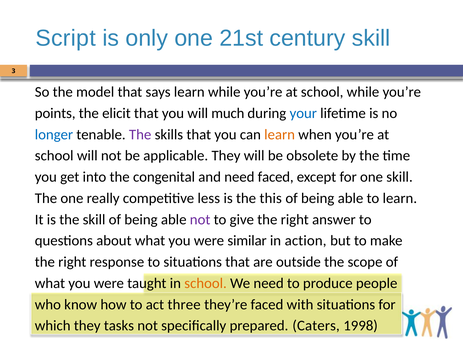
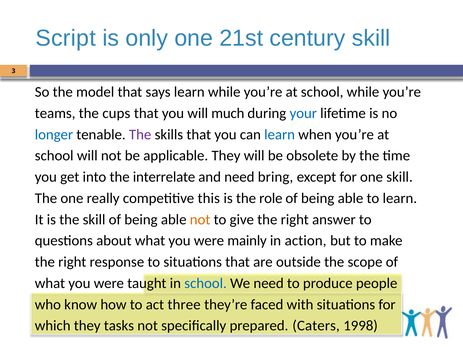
points: points -> teams (55, 113)
elicit: elicit -> cups (116, 113)
learn colour: orange -> blue (280, 135)
congenital: congenital -> interrelate (164, 177)
need faced: faced -> bring (276, 177)
less: less -> this (209, 198)
this: this -> role (271, 198)
not colour: purple -> orange (200, 220)
similar: similar -> mainly (247, 241)
school colour: orange -> blue (206, 283)
